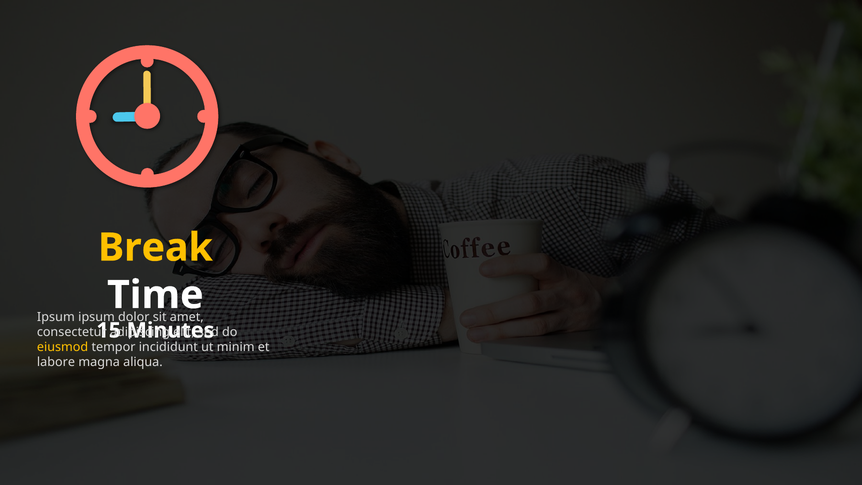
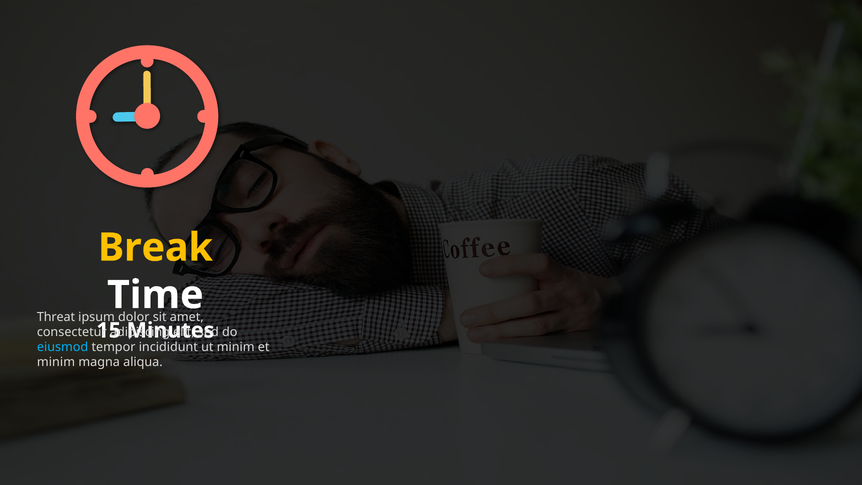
Ipsum: Ipsum -> Threat (56, 317)
eiusmod colour: yellow -> light blue (63, 347)
labore: labore -> minim (56, 362)
